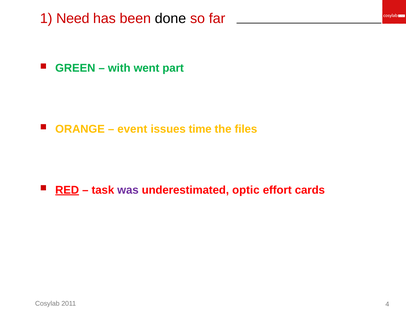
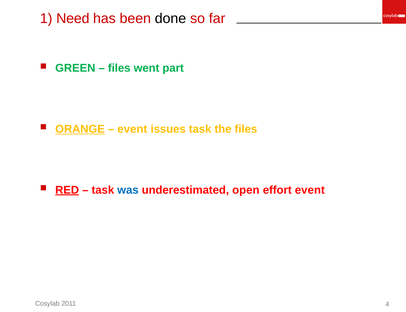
with: with -> files (119, 68)
ORANGE underline: none -> present (80, 129)
issues time: time -> task (200, 129)
was colour: purple -> blue (128, 190)
optic: optic -> open (246, 190)
effort cards: cards -> event (310, 190)
